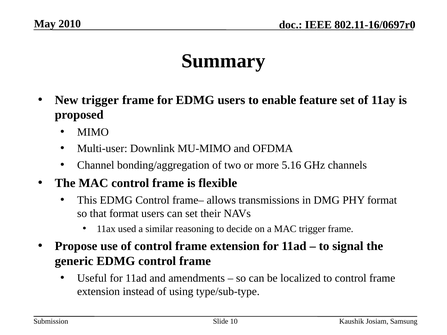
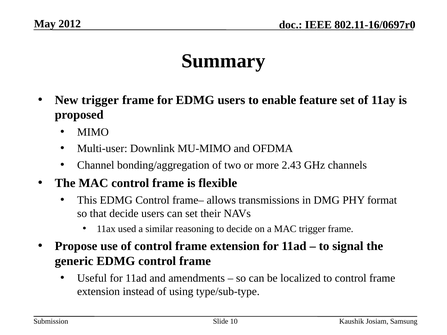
2010: 2010 -> 2012 (70, 24)
5.16: 5.16 -> 2.43 (291, 165)
that format: format -> decide (124, 214)
